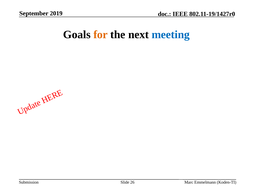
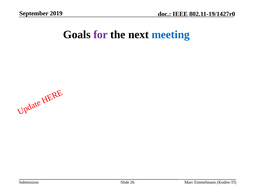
for colour: orange -> purple (101, 34)
